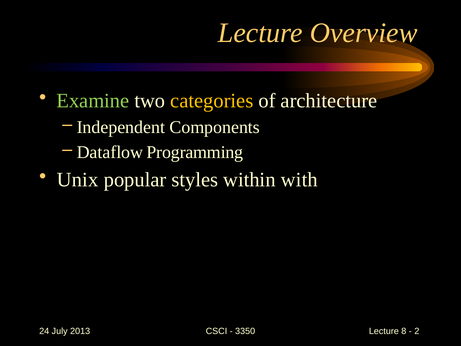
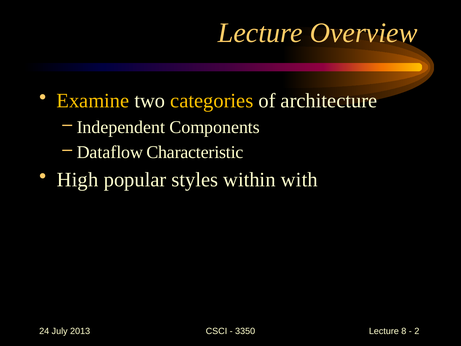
Examine colour: light green -> yellow (93, 101)
Programming: Programming -> Characteristic (195, 152)
Unix: Unix -> High (77, 180)
